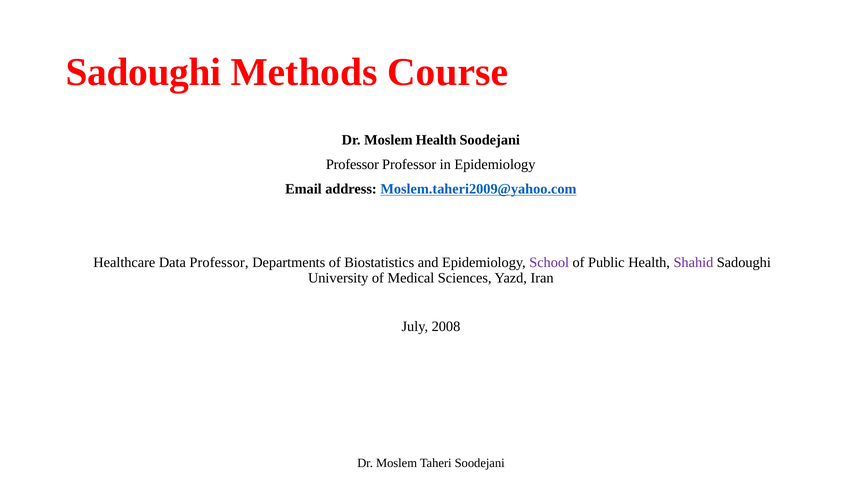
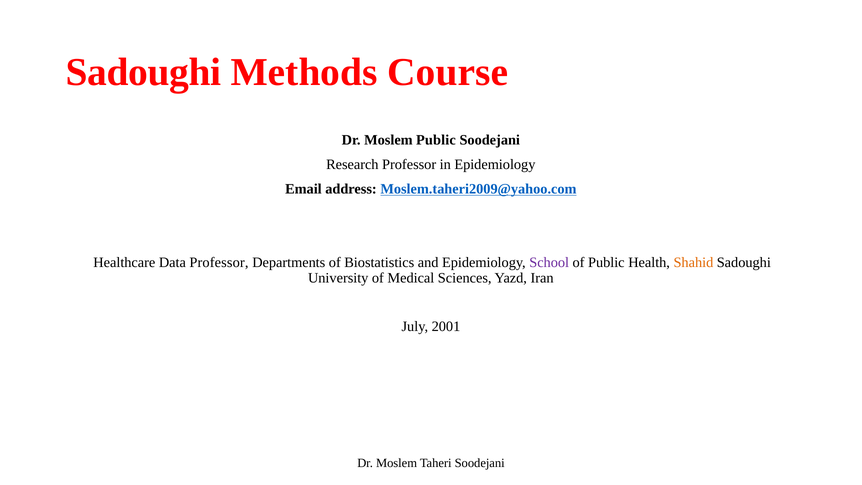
Moslem Health: Health -> Public (436, 140)
Professor: Professor -> Research (352, 164)
Shahid colour: purple -> orange (693, 262)
2008: 2008 -> 2001 (446, 327)
